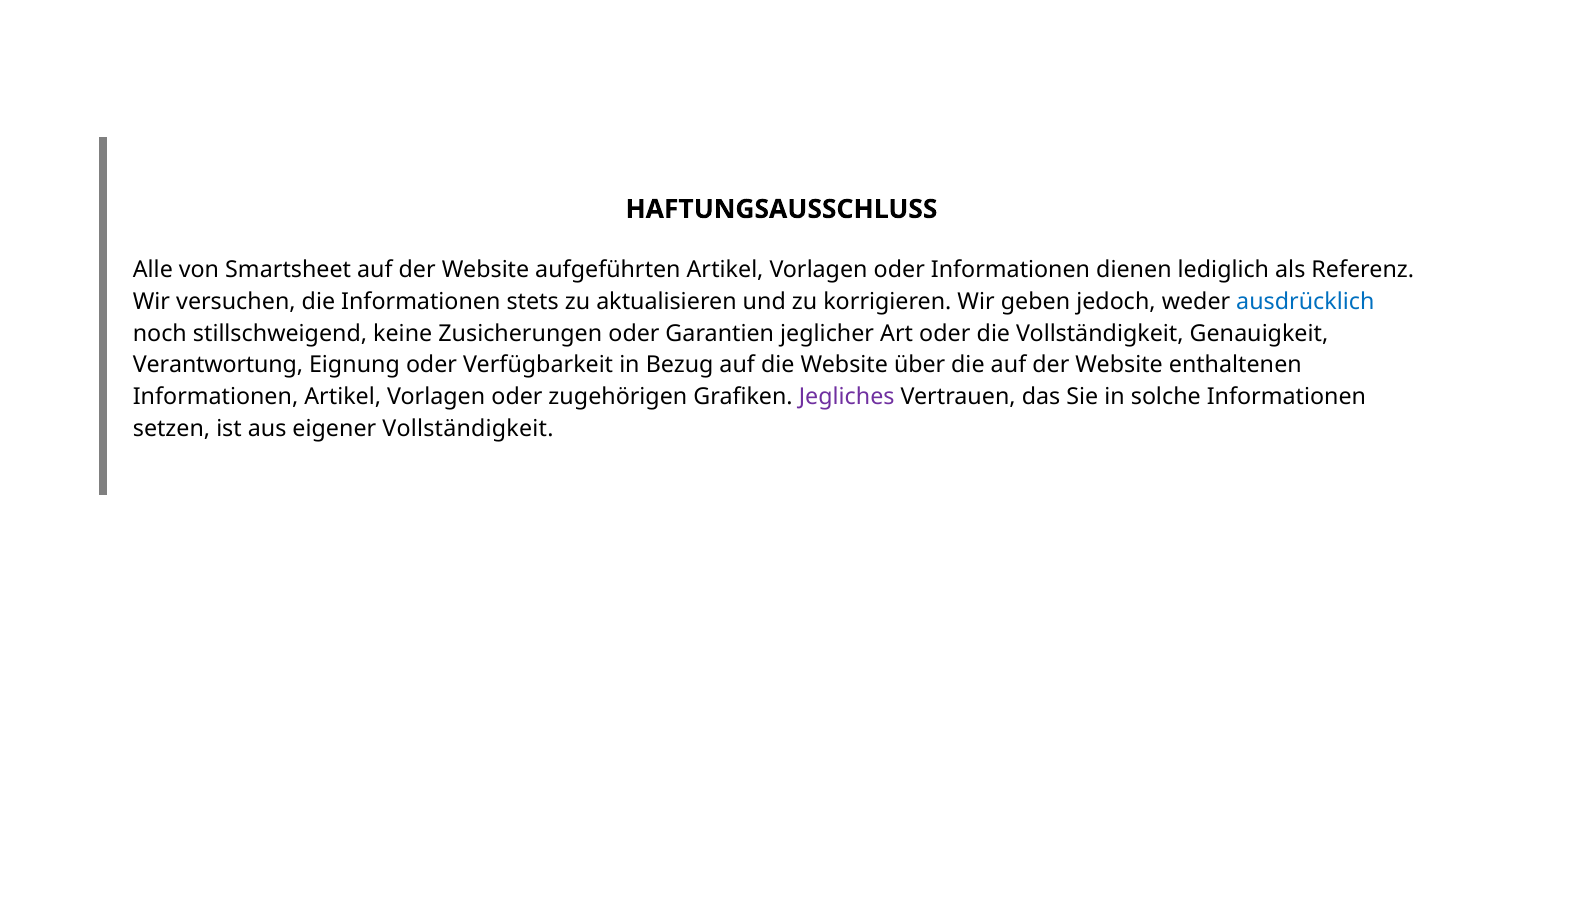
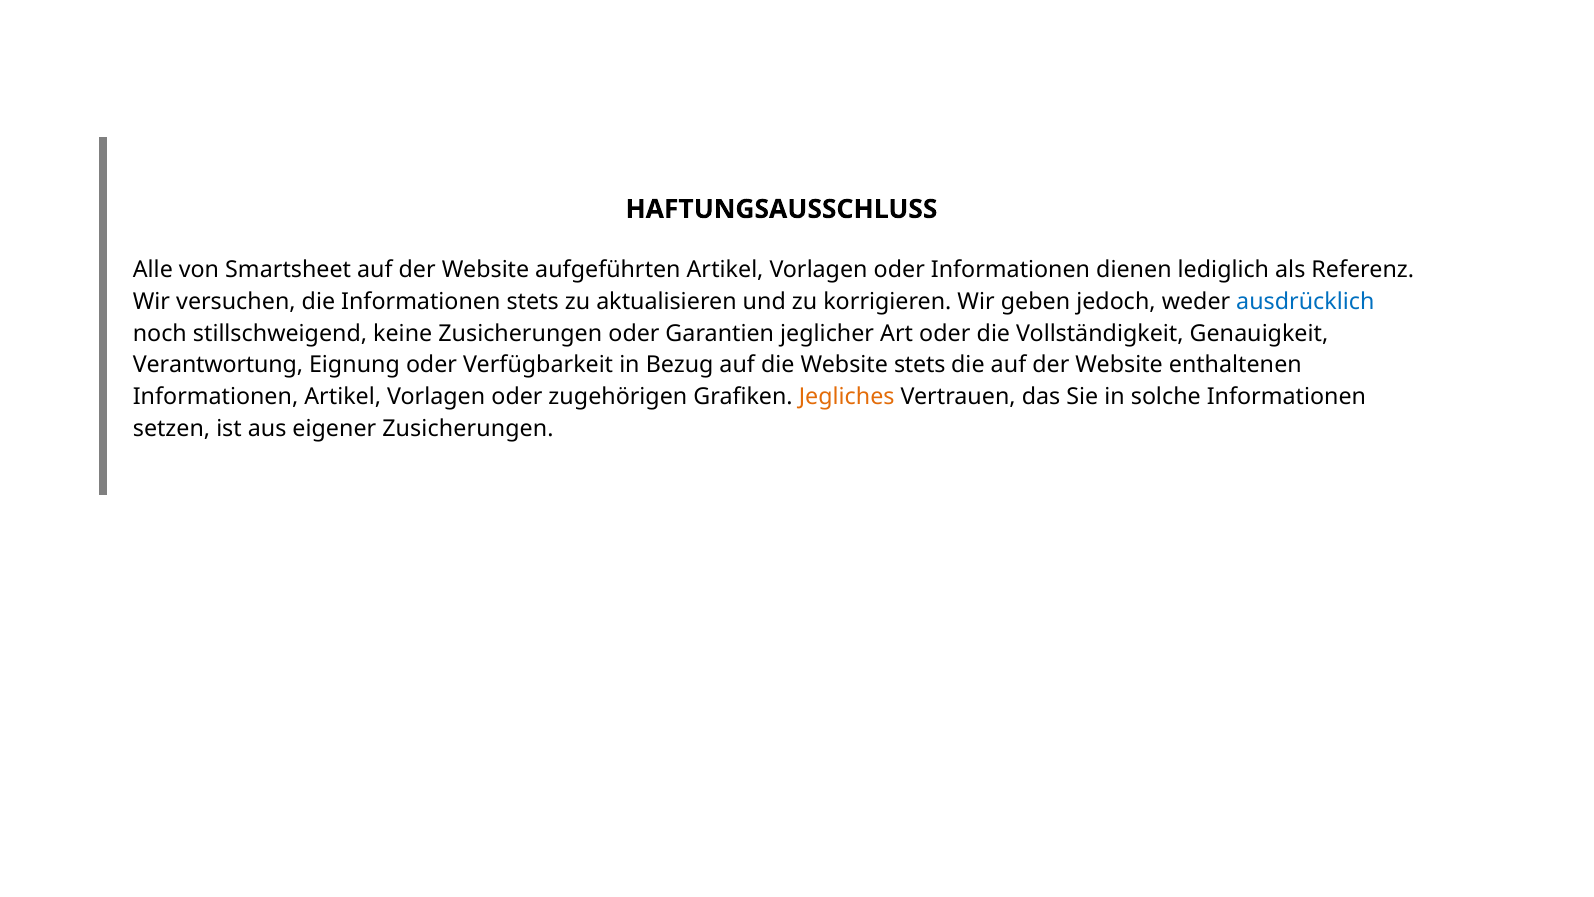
Website über: über -> stets (920, 365)
Jegliches colour: purple -> orange (847, 397)
eigener Vollständigkeit: Vollständigkeit -> Zusicherungen (468, 428)
